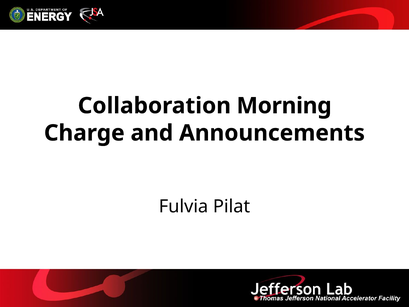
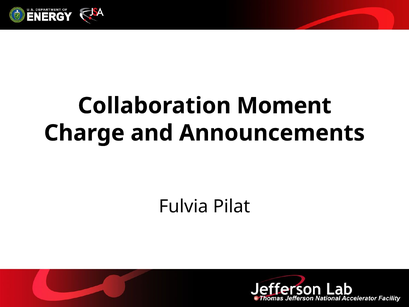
Morning: Morning -> Moment (284, 106)
